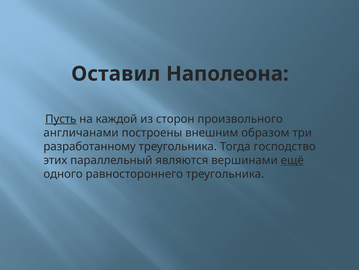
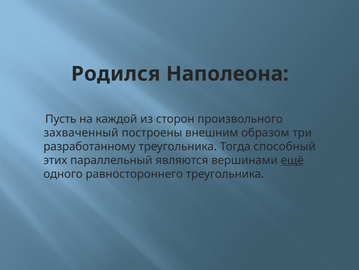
Оставил: Оставил -> Родился (116, 74)
Пусть underline: present -> none (61, 119)
англичанами: англичанами -> захваченный (81, 132)
господство: господство -> способный (285, 146)
